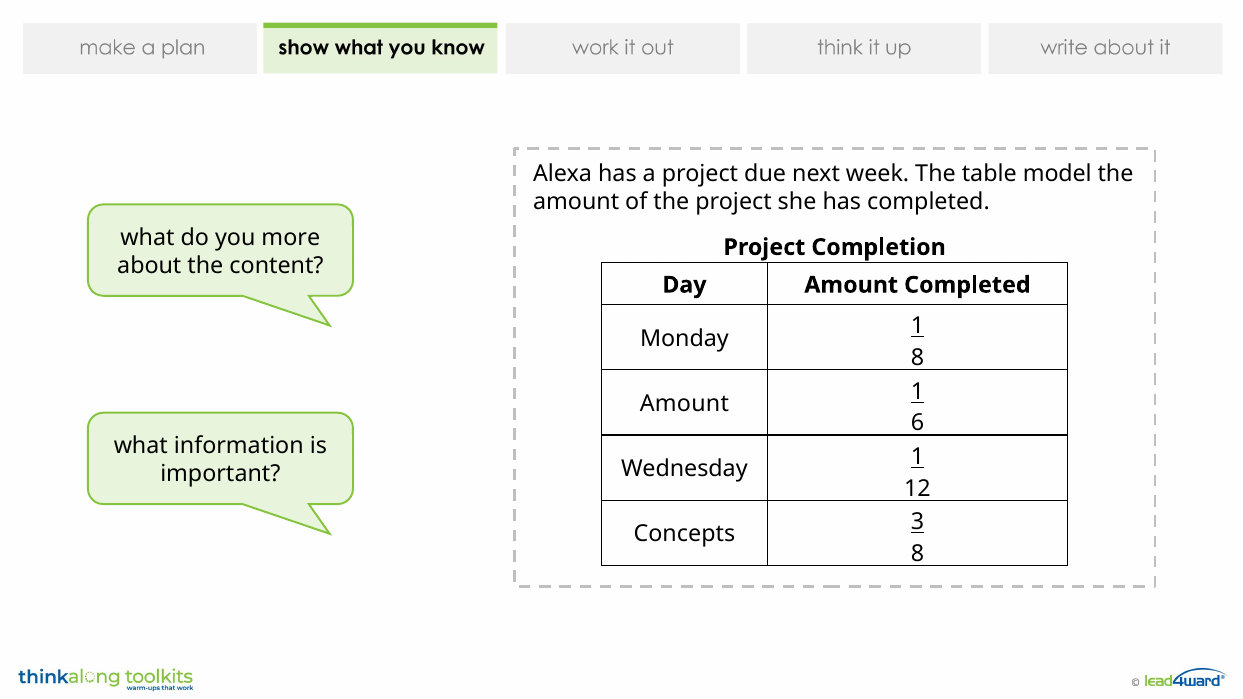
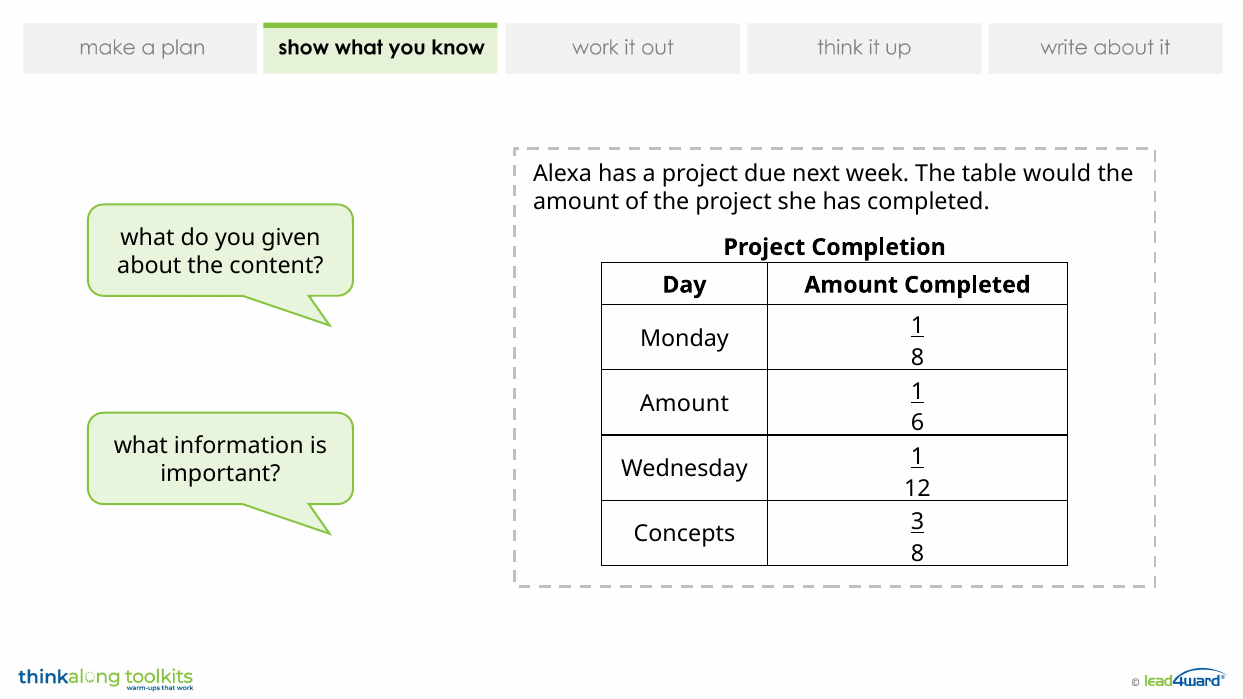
model: model -> would (1057, 173)
more: more -> given (291, 238)
